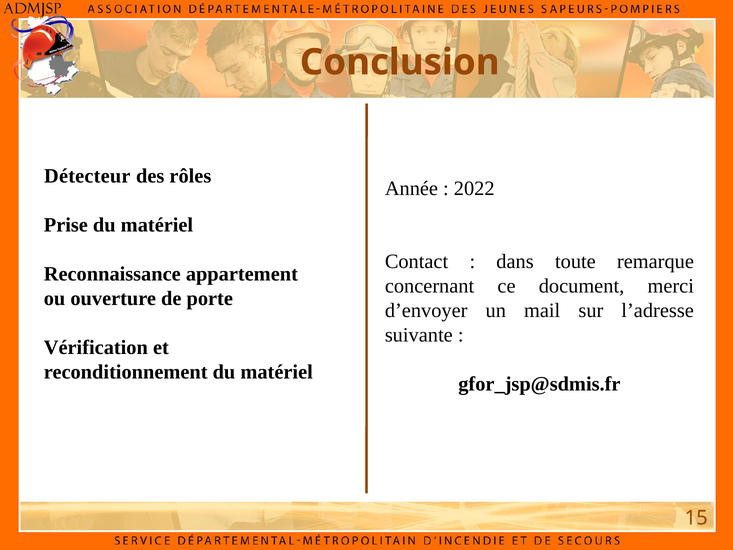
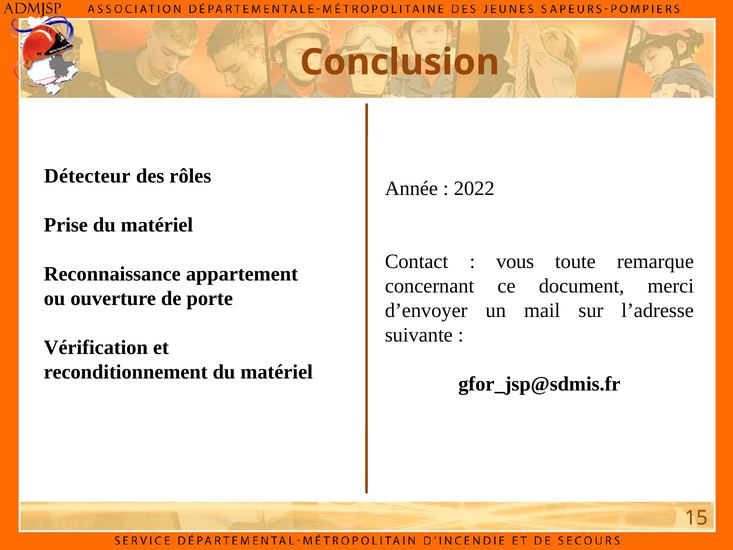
dans: dans -> vous (515, 262)
